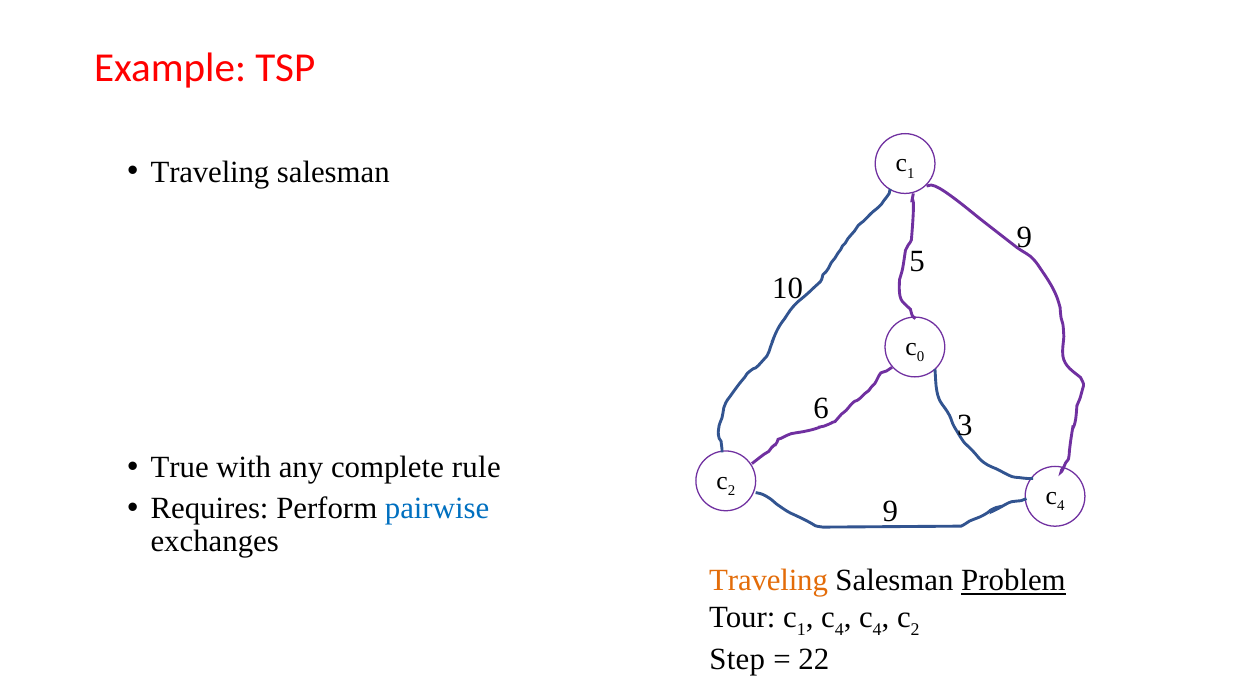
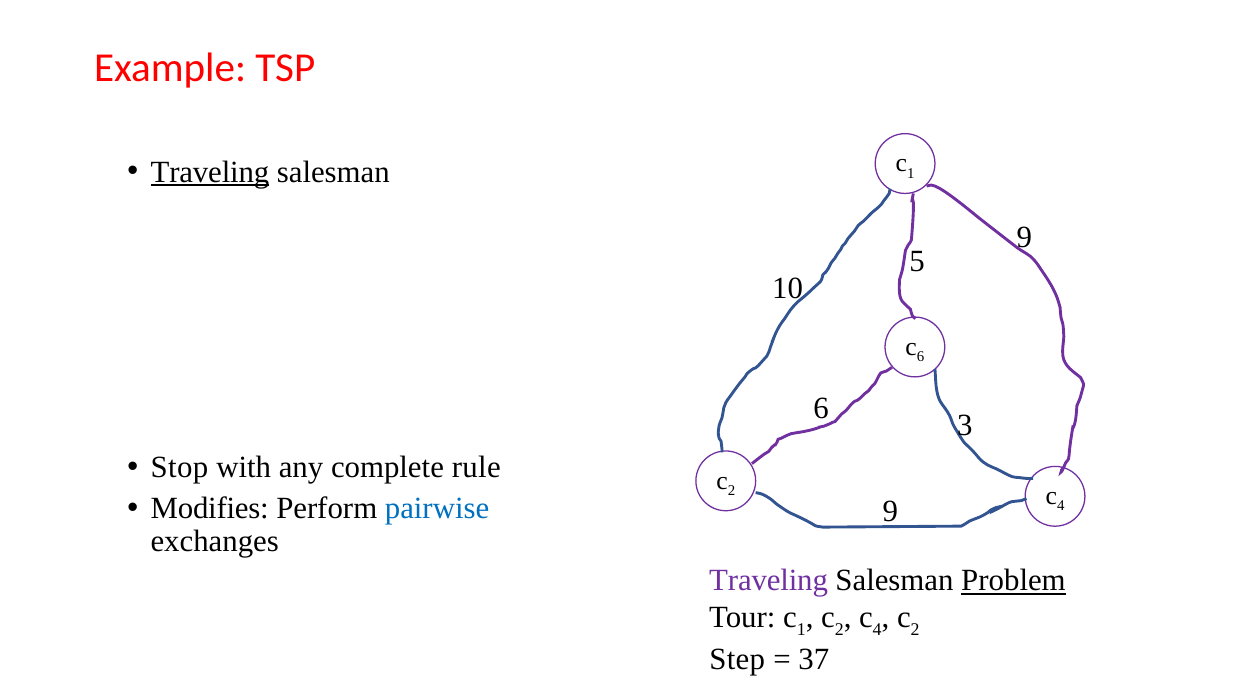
Traveling underline: none -> present (210, 172)
0: 0 -> 6 (921, 356)
True: True -> Stop (179, 467)
Requires: Requires -> Modifies (210, 508)
Traveling colour: orange -> purple (769, 580)
4: 4 -> 2 (839, 629)
22: 22 -> 37 (814, 659)
